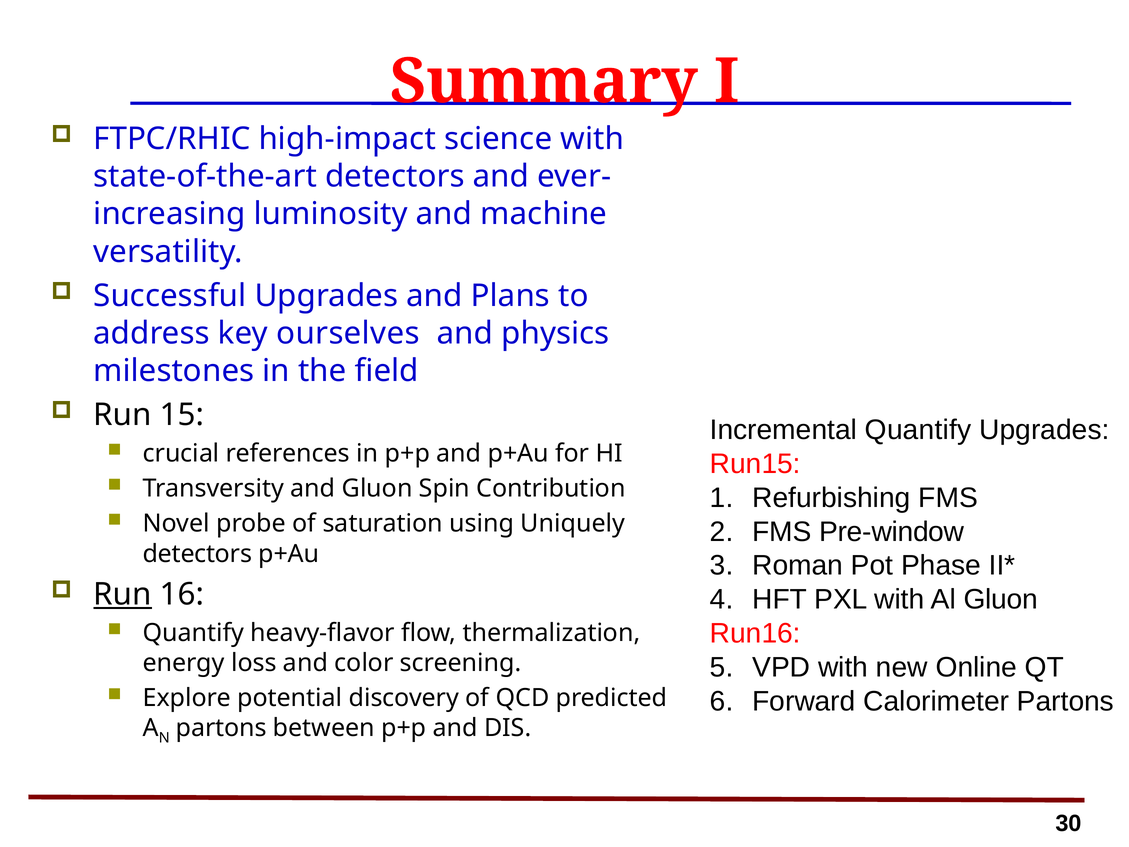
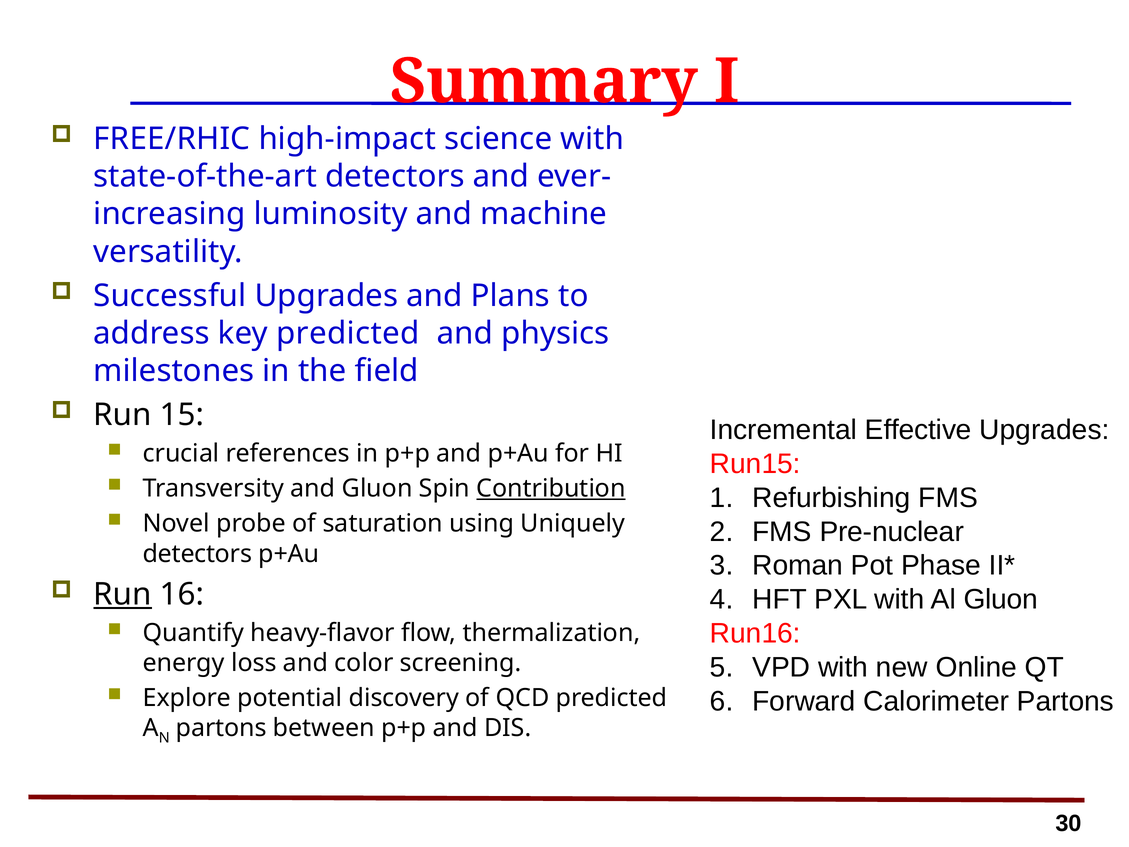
FTPC/RHIC: FTPC/RHIC -> FREE/RHIC (172, 139)
key ourselves: ourselves -> predicted (348, 333)
Incremental Quantify: Quantify -> Effective (918, 430)
Contribution underline: none -> present (551, 488)
Pre-window: Pre-window -> Pre-nuclear (892, 532)
